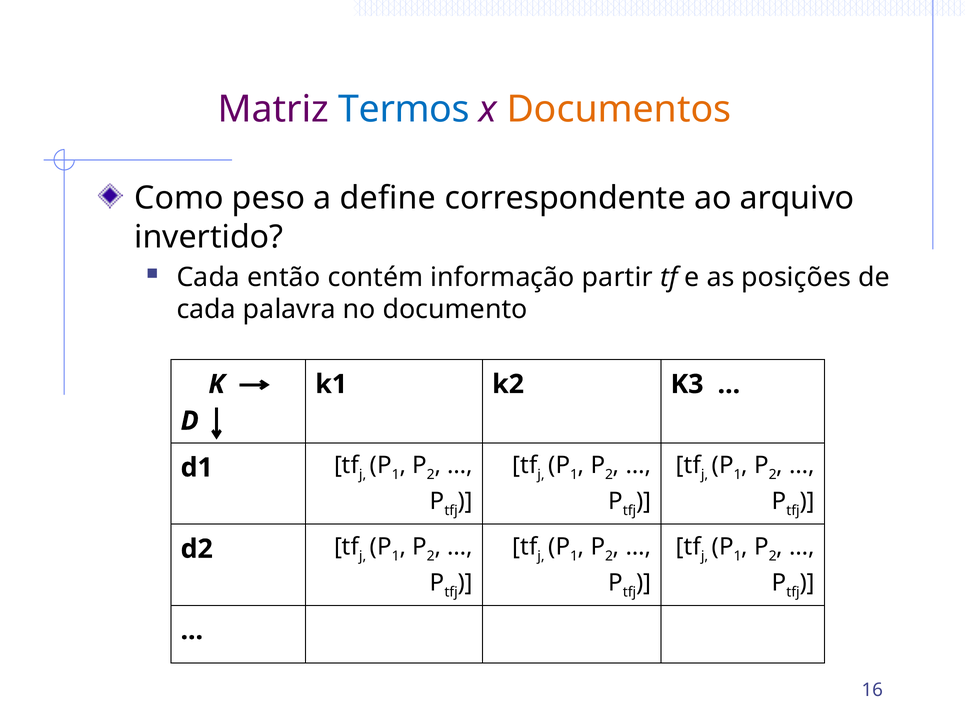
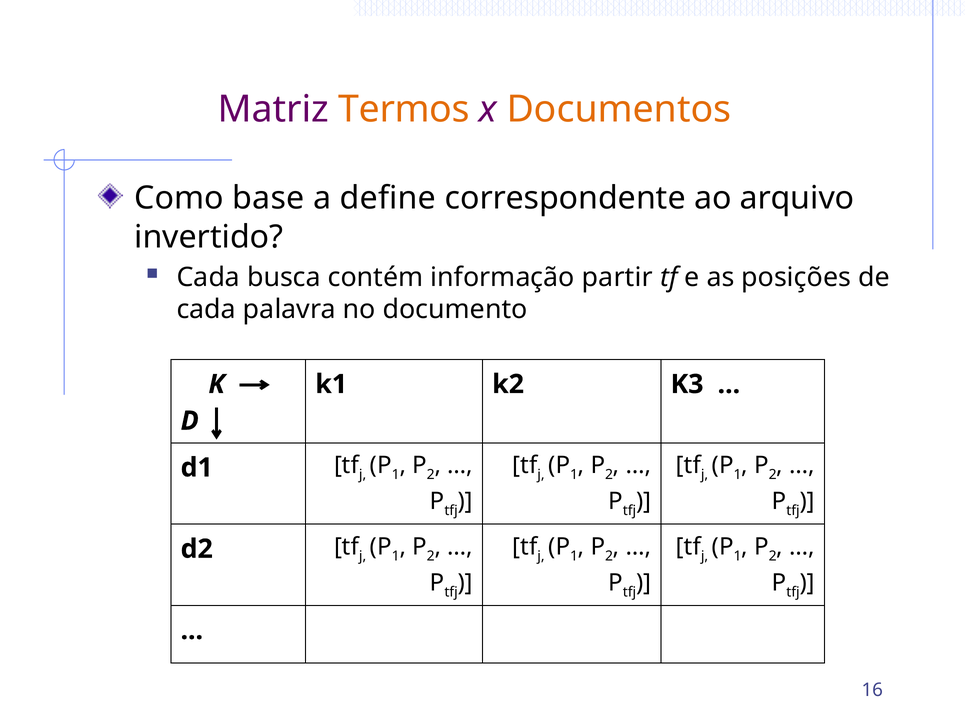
Termos colour: blue -> orange (404, 109)
peso: peso -> base (268, 198)
então: então -> busca (284, 277)
